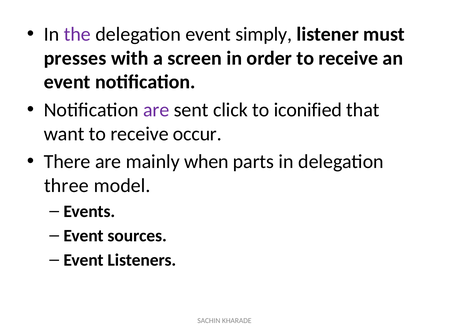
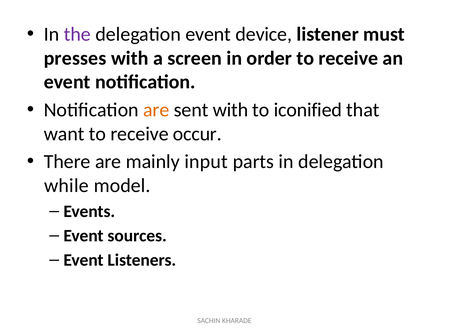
simply: simply -> device (264, 34)
are colour: purple -> orange (156, 110)
sent click: click -> with (231, 110)
when: when -> input (206, 162)
three: three -> while (66, 186)
